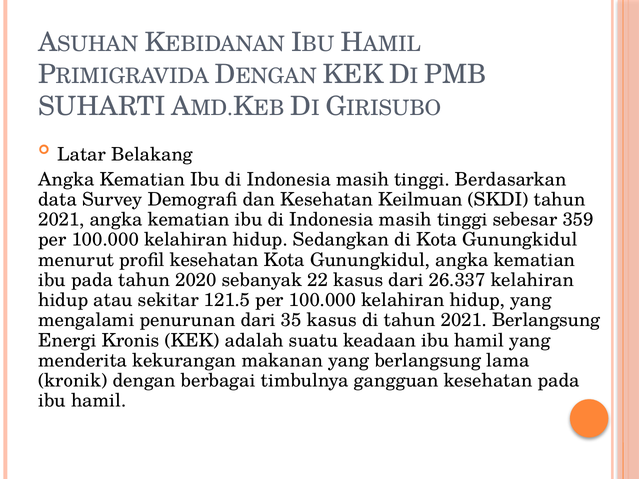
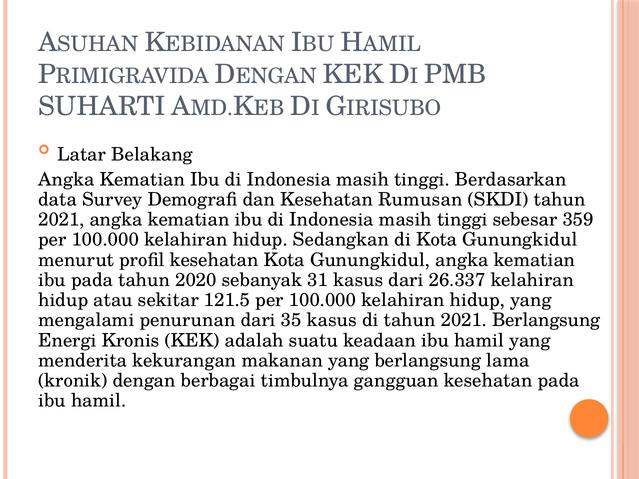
Keilmuan: Keilmuan -> Rumusan (420, 200)
22: 22 -> 31 (318, 280)
